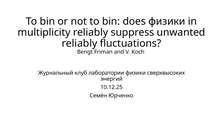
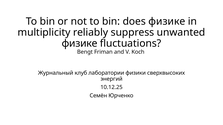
does физики: физики -> физике (167, 21)
reliably: reliably -> физике (80, 44)
